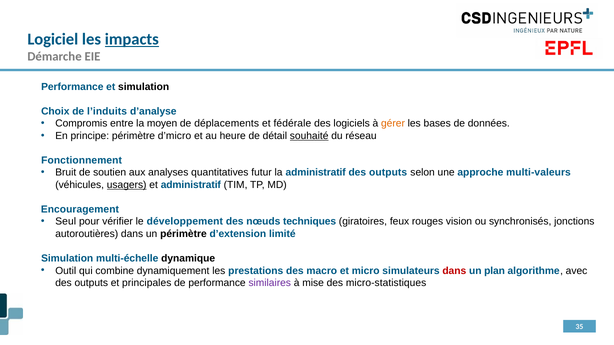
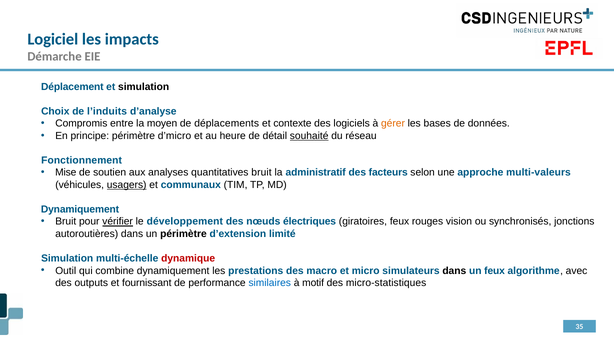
impacts underline: present -> none (132, 39)
Performance: Performance -> Déplacement (72, 87)
fédérale: fédérale -> contexte (292, 124)
Bruit: Bruit -> Mise (66, 173)
quantitatives futur: futur -> bruit (261, 173)
outputs: outputs -> facteurs (388, 173)
et administratif: administratif -> communaux (191, 185)
Encouragement: Encouragement -> Dynamiquement (80, 210)
Seul: Seul -> Bruit (66, 222)
vérifier underline: none -> present (118, 222)
techniques: techniques -> électriques (310, 222)
dynamique colour: black -> red (188, 259)
dans colour: red -> black (454, 271)
un plan: plan -> feux (495, 271)
principales: principales -> fournissant (147, 283)
similaires colour: purple -> blue (270, 283)
mise: mise -> motif (313, 283)
